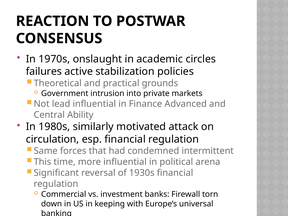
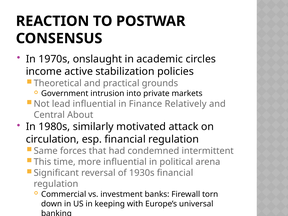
failures: failures -> income (44, 72)
Advanced: Advanced -> Relatively (186, 104)
Ability: Ability -> About (80, 115)
